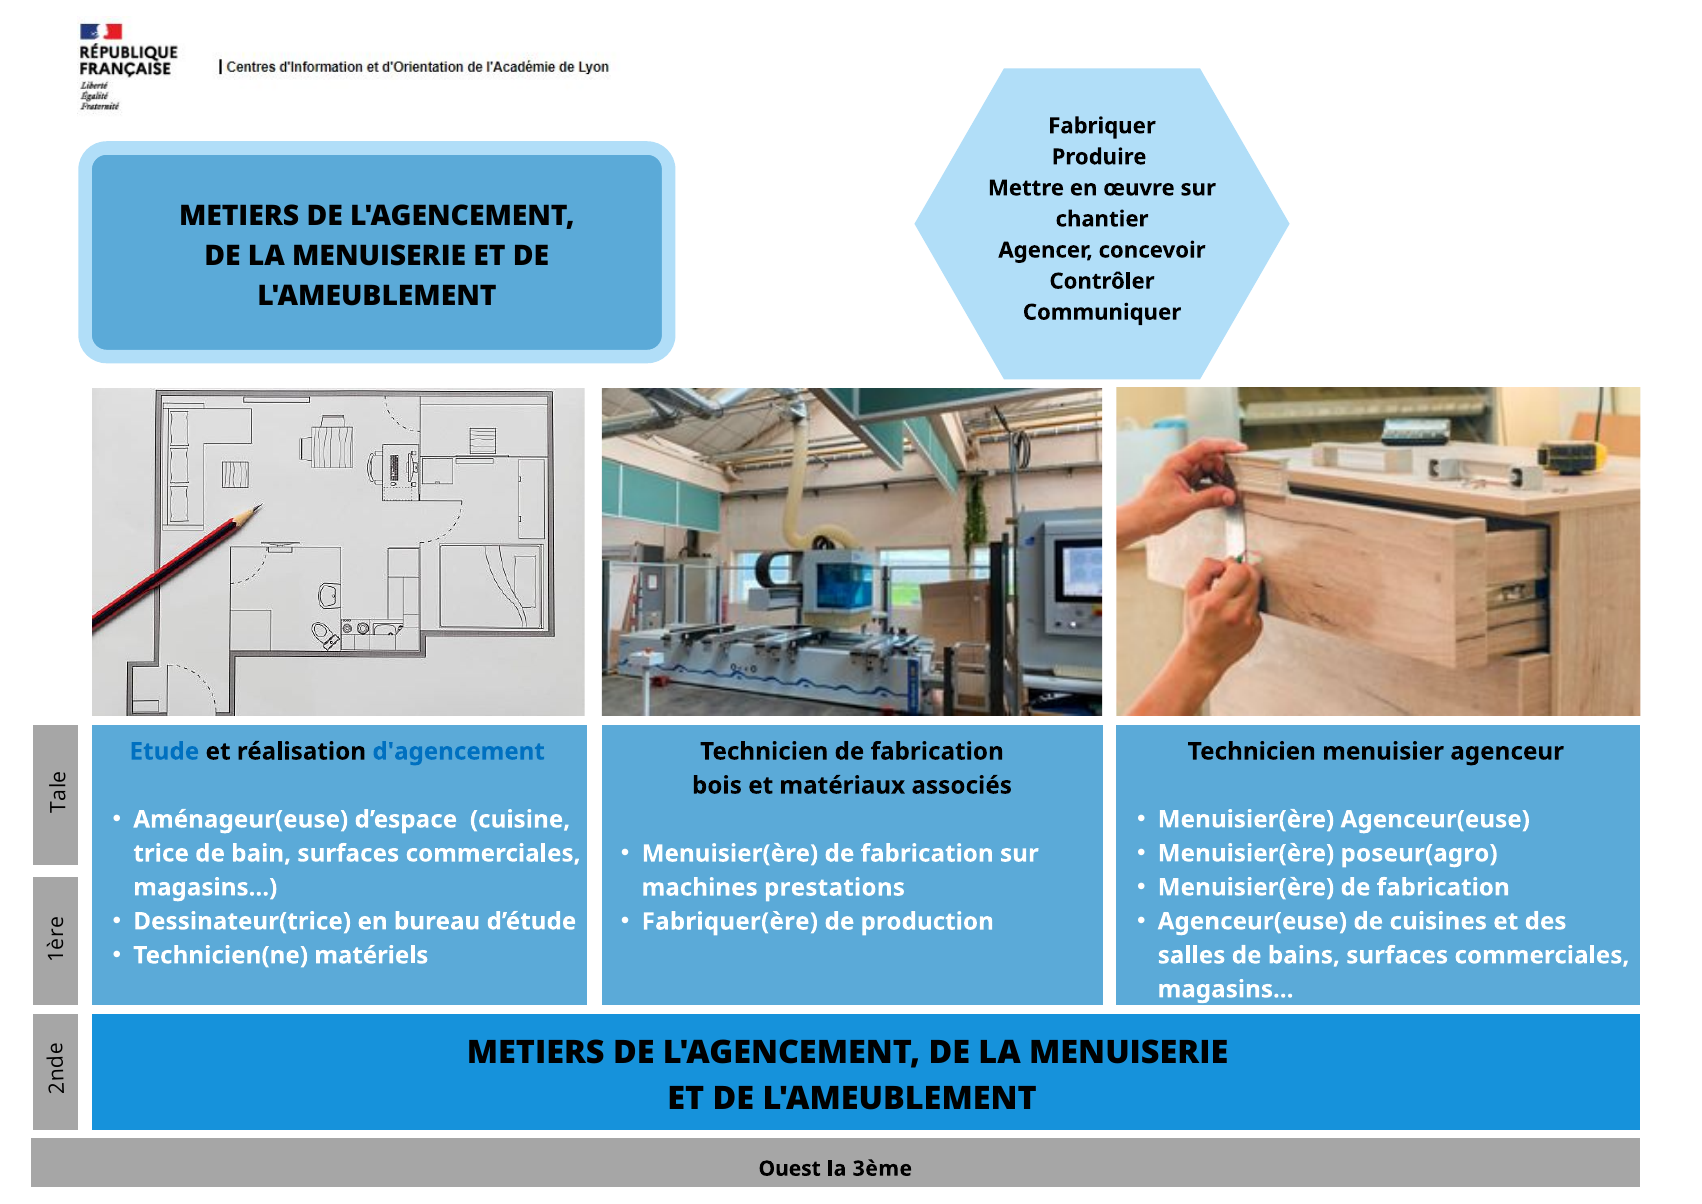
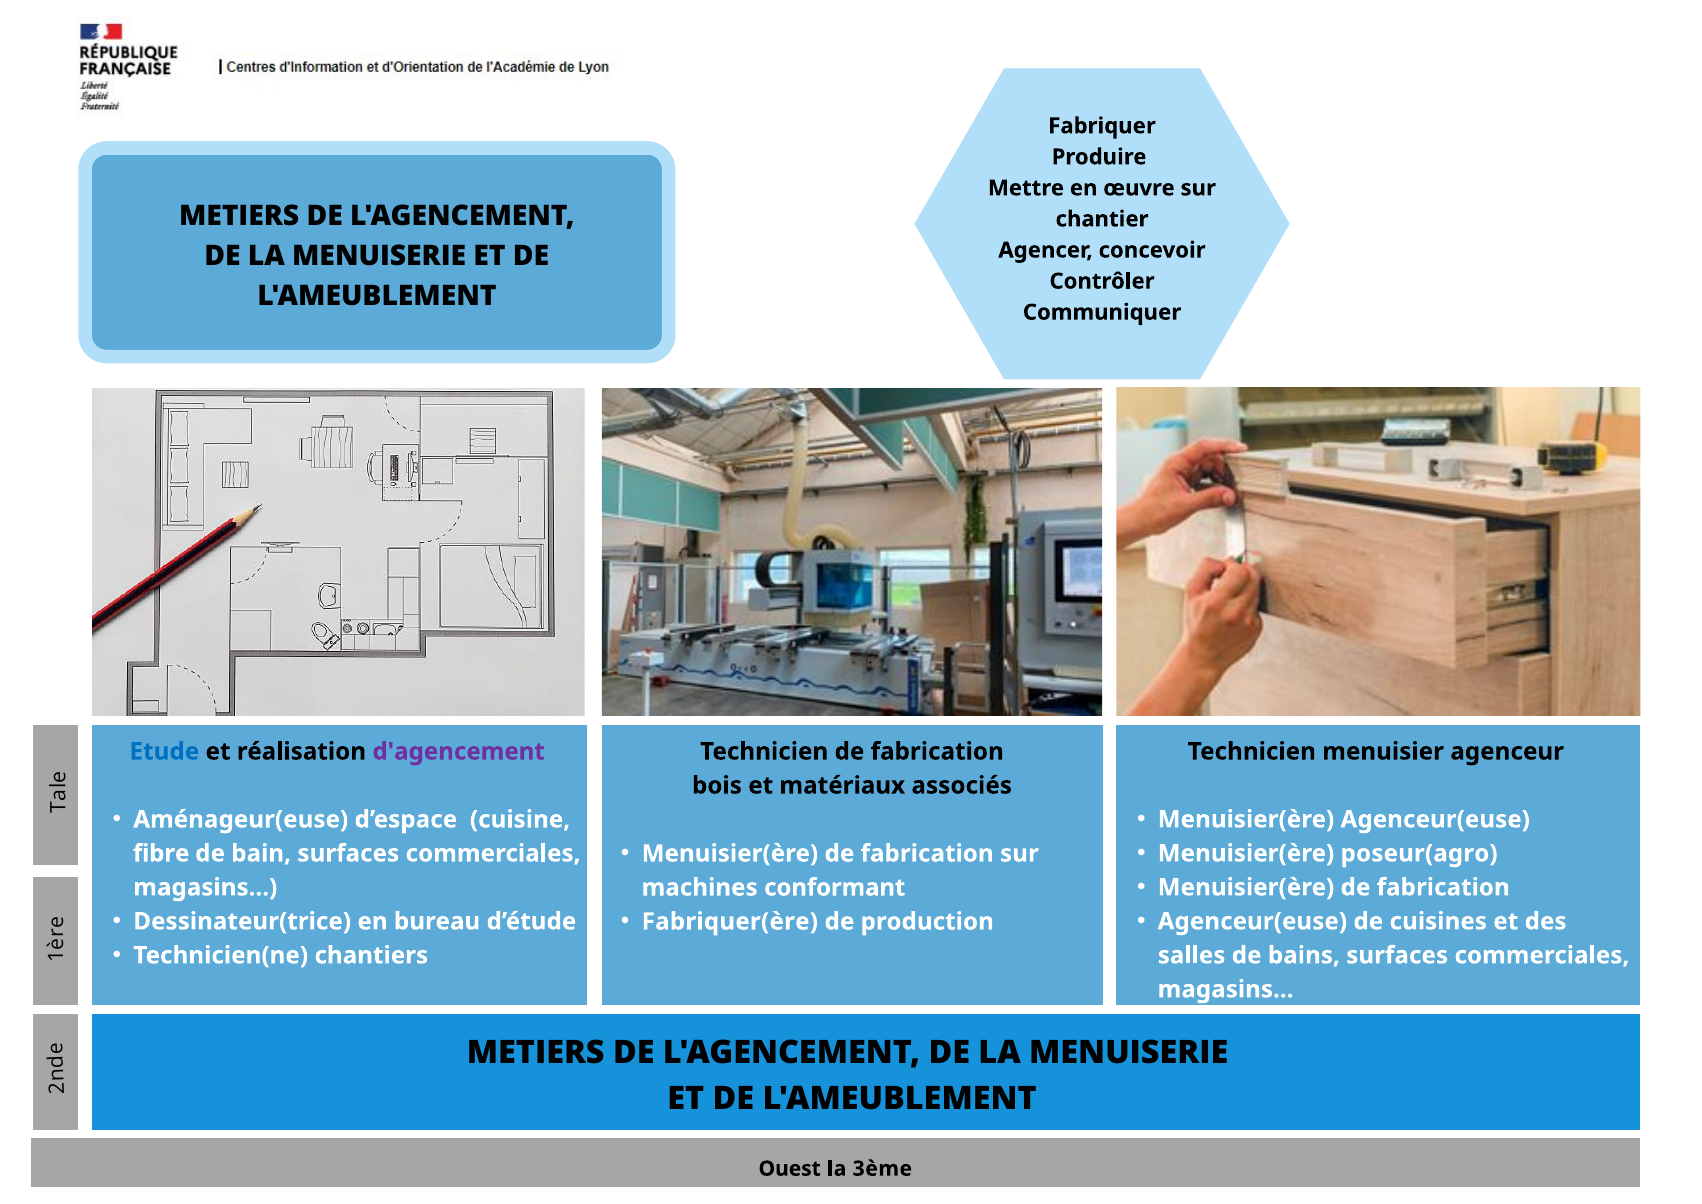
d'agencement colour: blue -> purple (459, 751)
trice: trice -> fibre (161, 853)
prestations: prestations -> conformant (835, 887)
matériels: matériels -> chantiers (371, 955)
